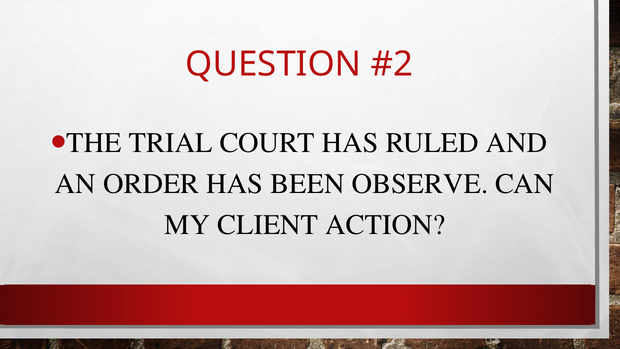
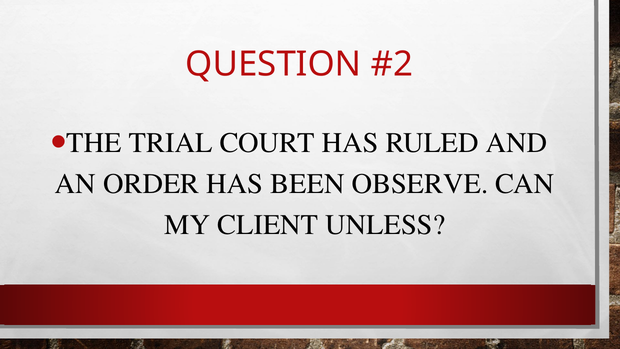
ACTION: ACTION -> UNLESS (385, 225)
